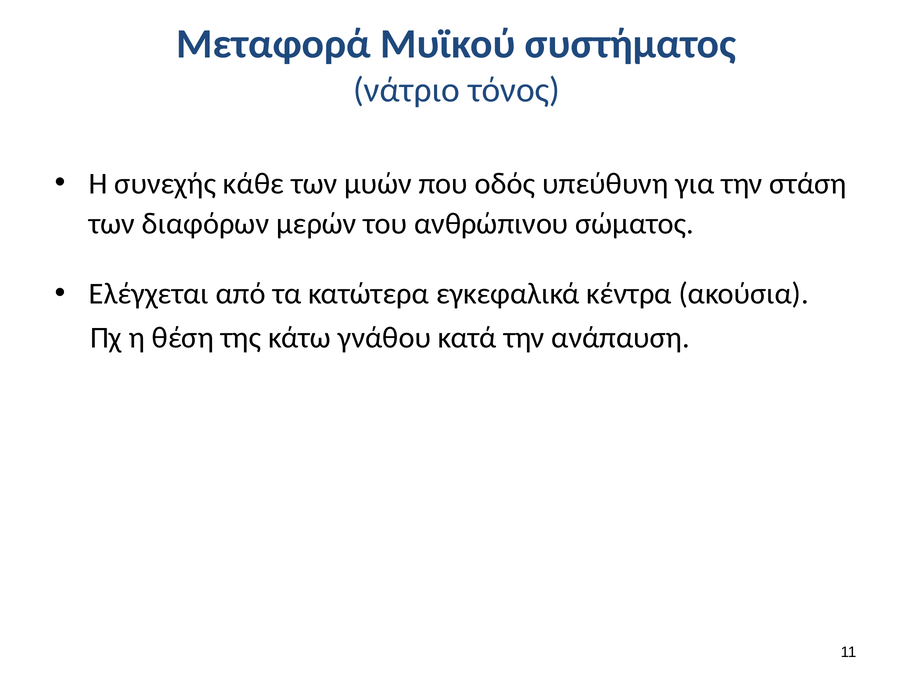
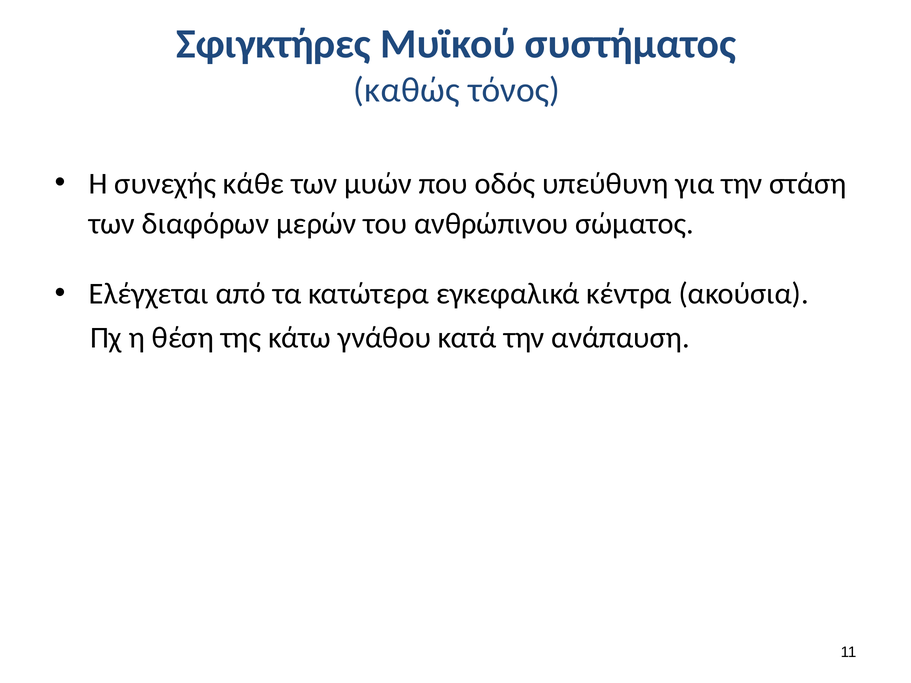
Μεταφορά: Μεταφορά -> Σφιγκτήρες (274, 44)
νάτριο: νάτριο -> καθώς (406, 90)
